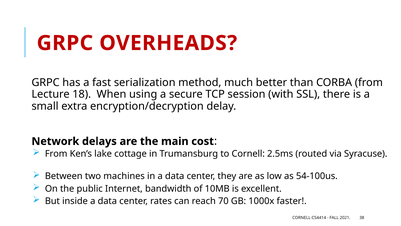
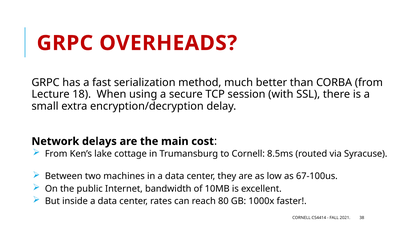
2.5ms: 2.5ms -> 8.5ms (280, 154)
54-100us: 54-100us -> 67-100us (317, 176)
70: 70 -> 80 (223, 201)
